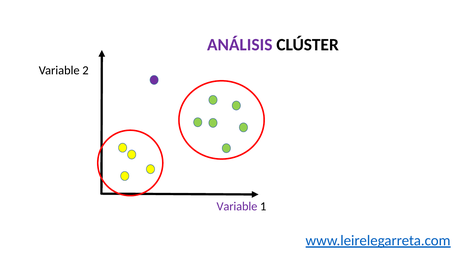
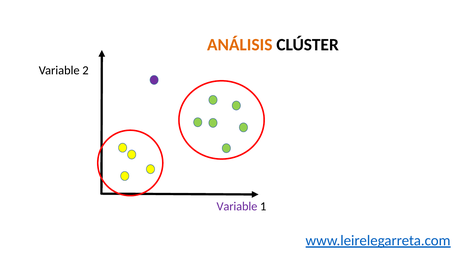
ANÁLISIS colour: purple -> orange (240, 45)
